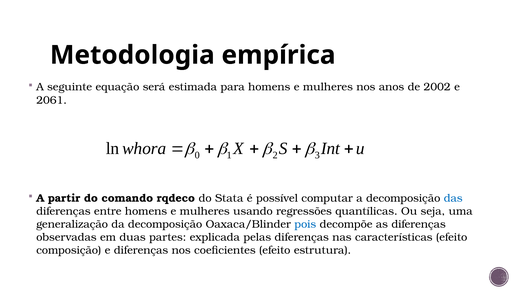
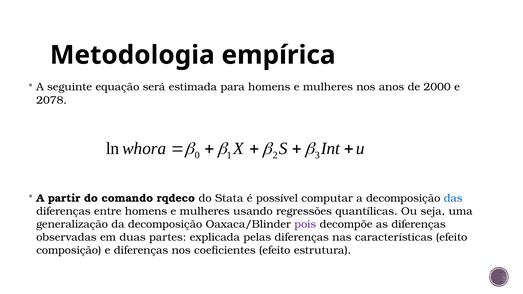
2002: 2002 -> 2000 (437, 87)
2061: 2061 -> 2078 (52, 100)
pois colour: blue -> purple (305, 224)
